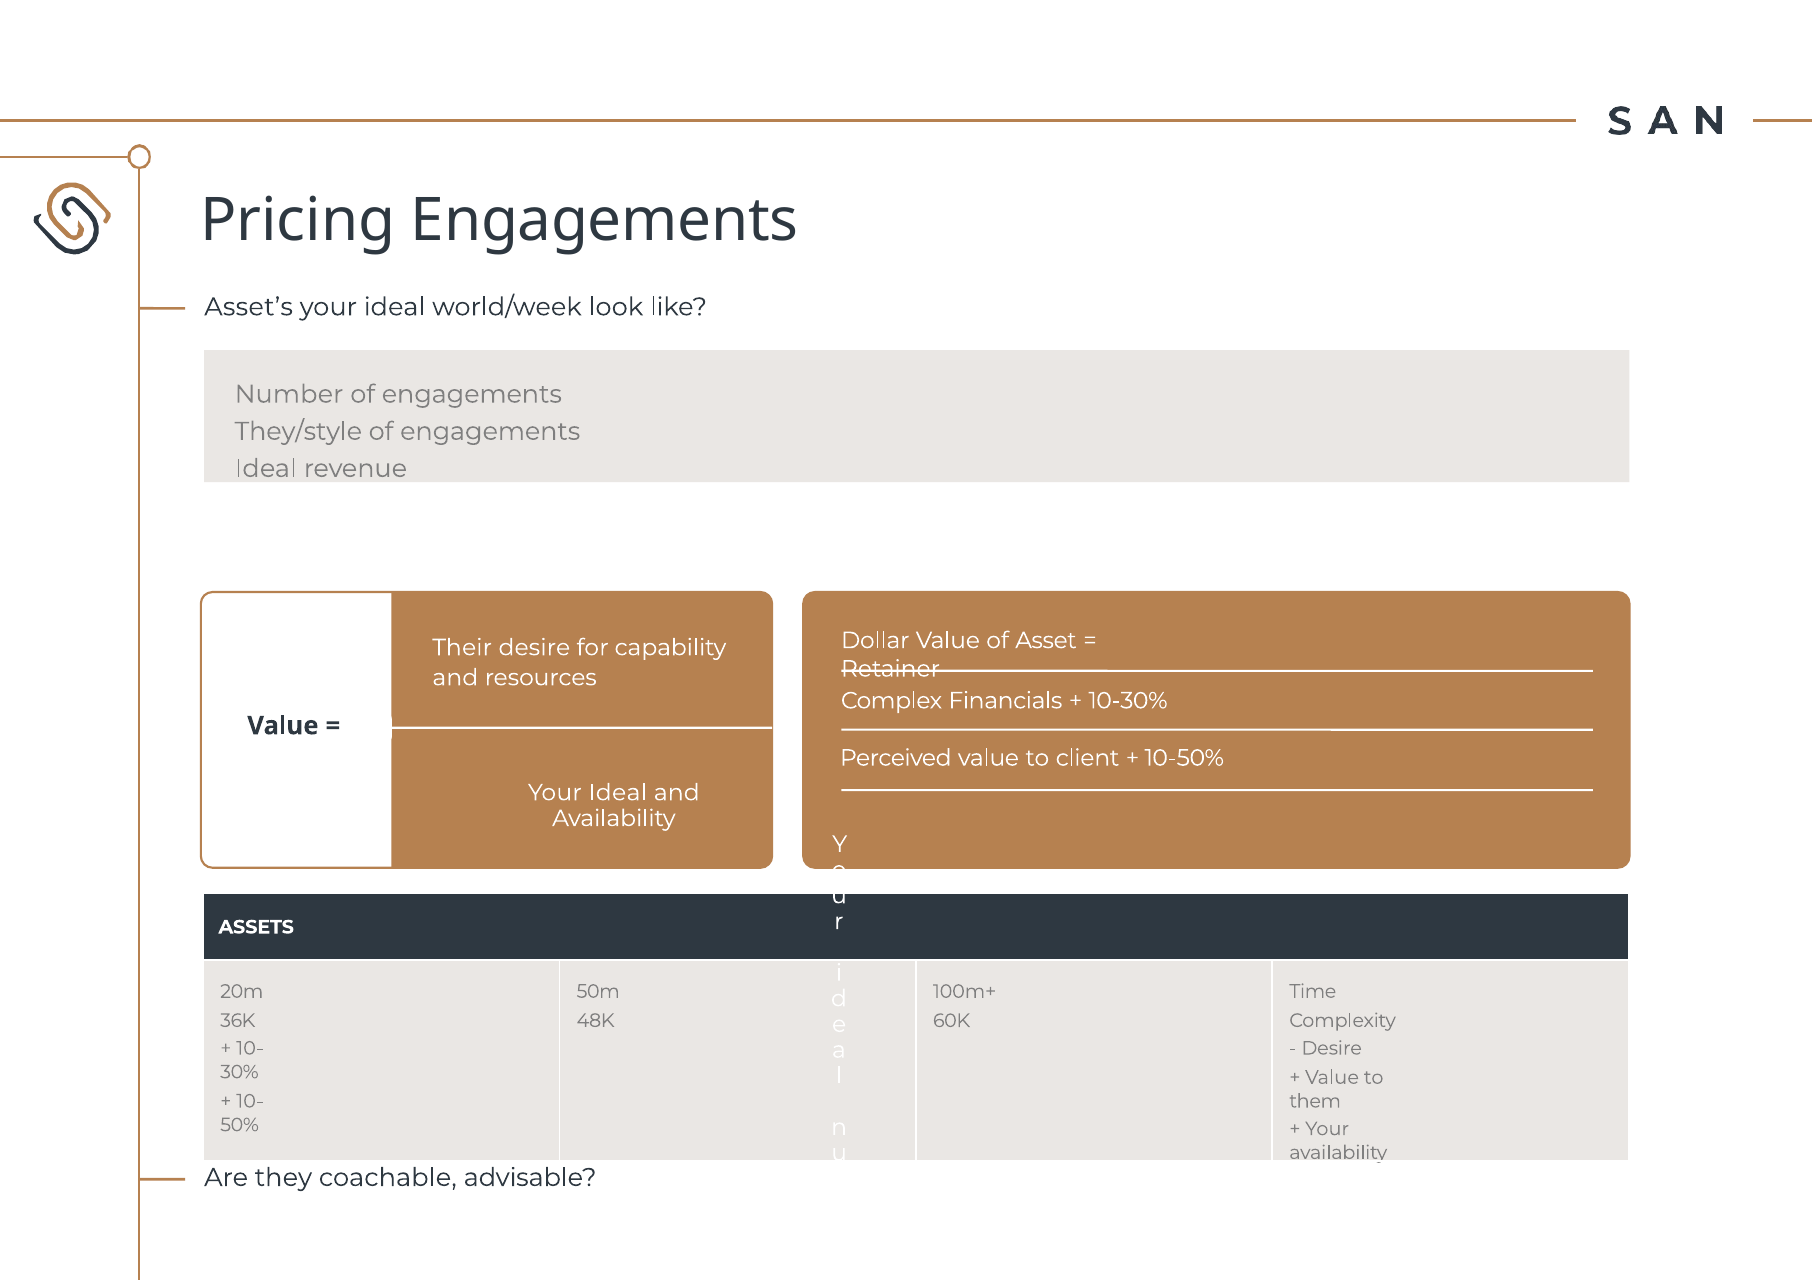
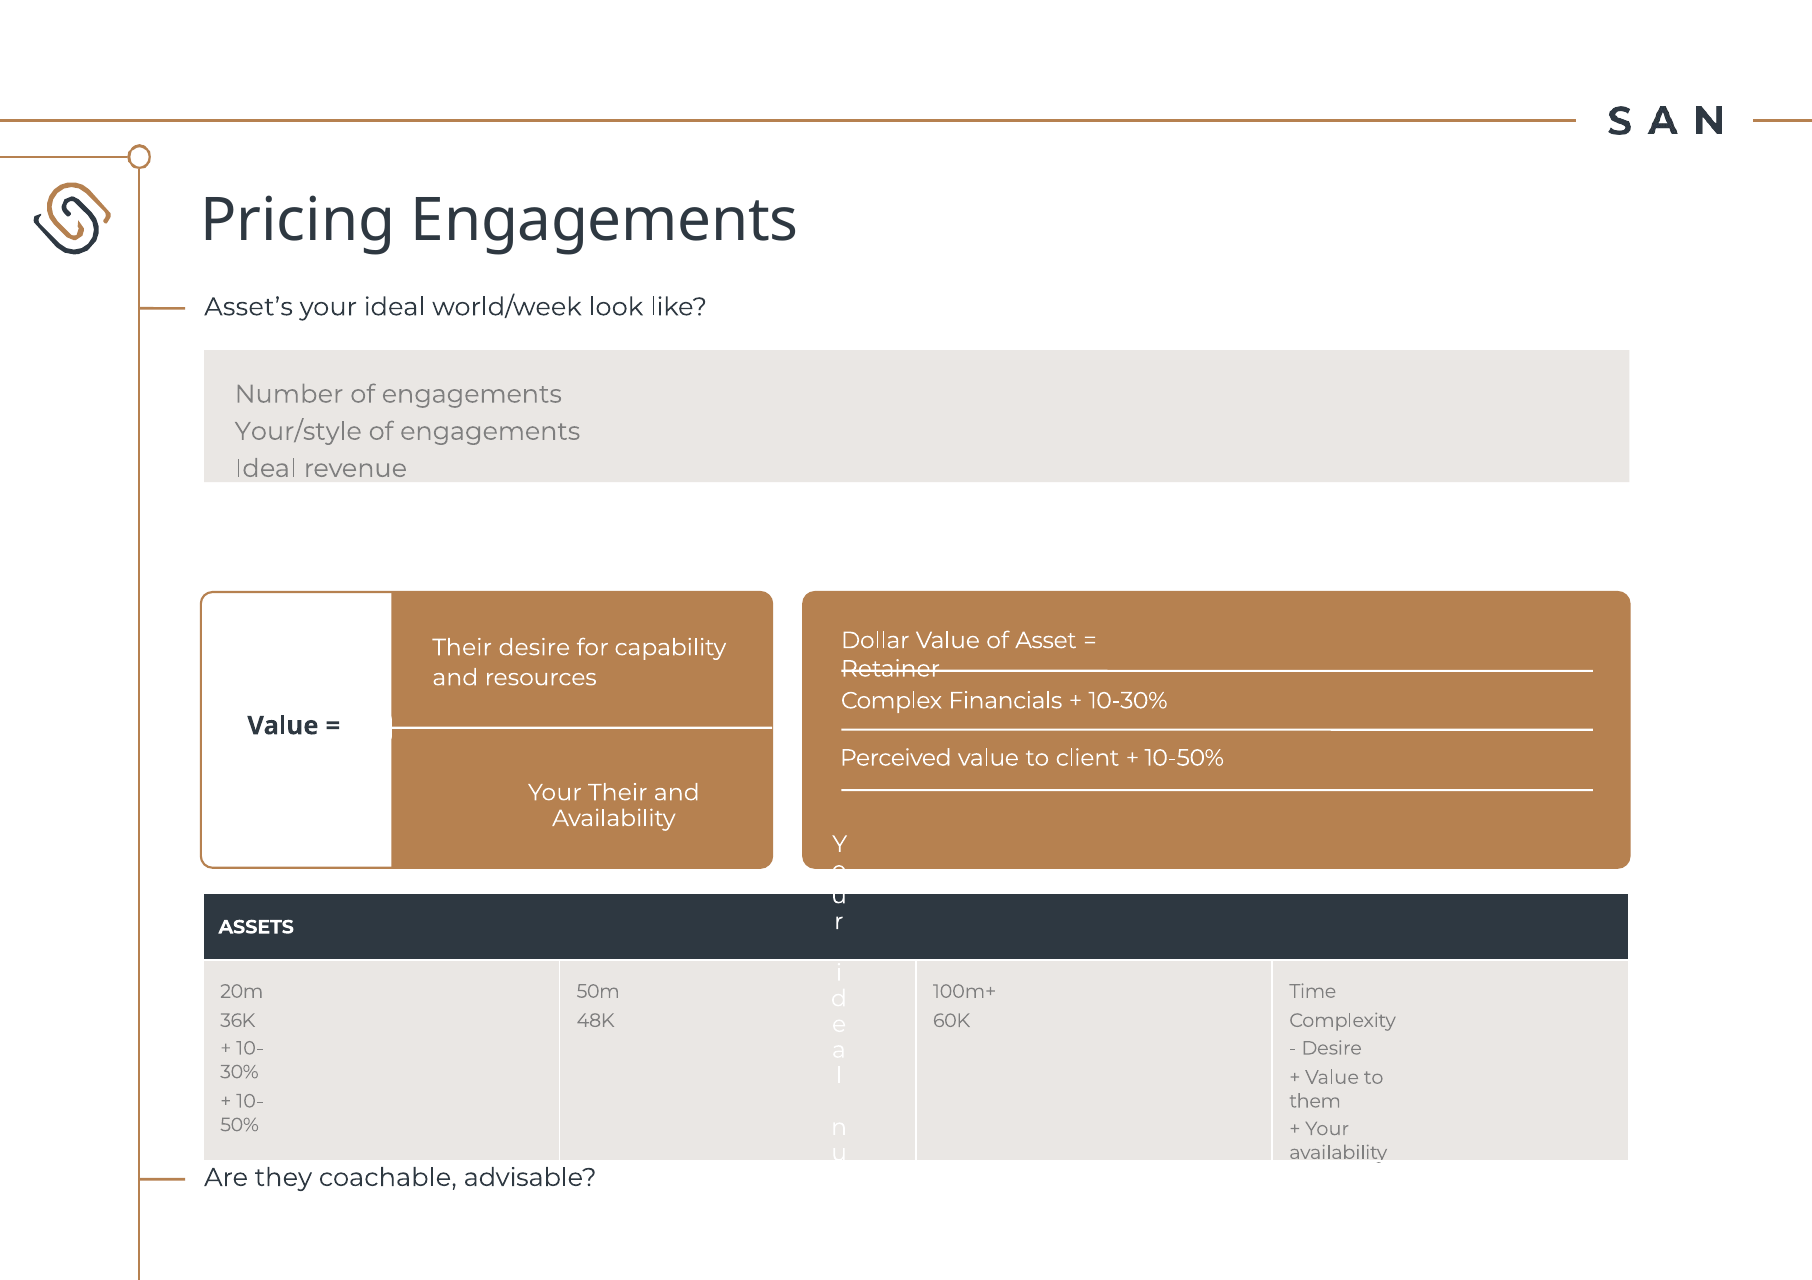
They/style: They/style -> Your/style (298, 431)
Ideal: Ideal -> Their (618, 793)
